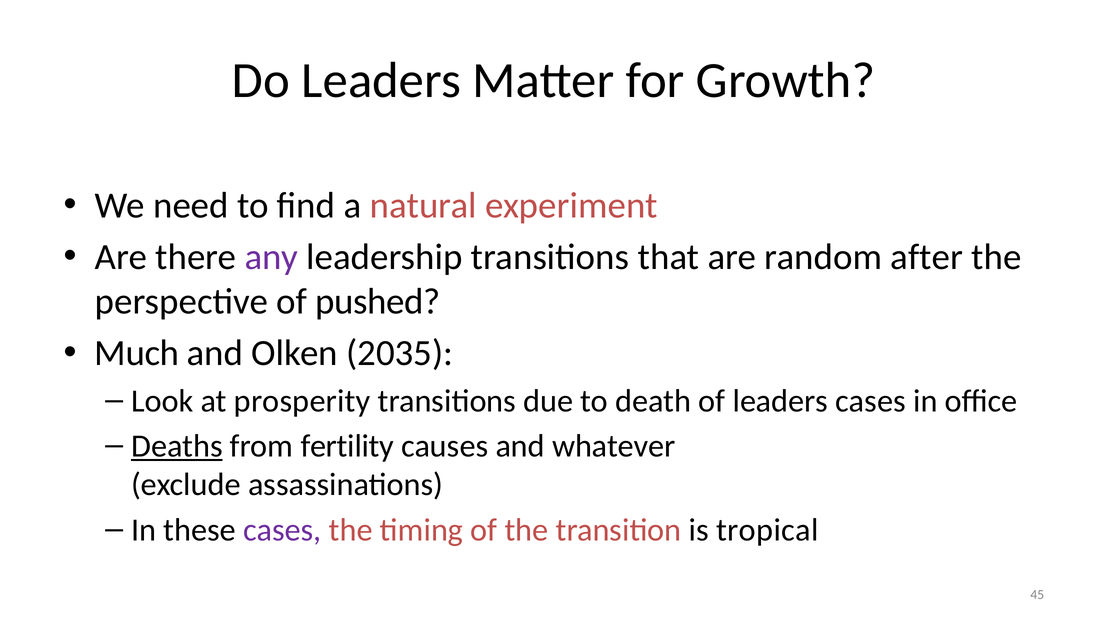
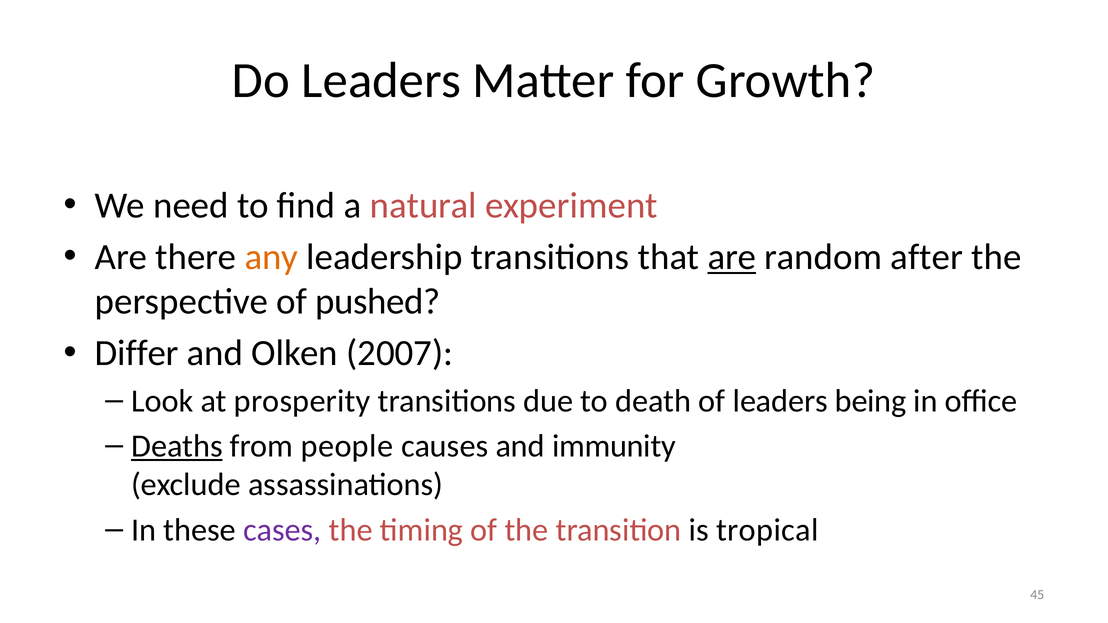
any colour: purple -> orange (271, 257)
are underline: none -> present (732, 257)
Much: Much -> Differ (137, 353)
2035: 2035 -> 2007 (400, 353)
leaders cases: cases -> being (871, 401)
fertility: fertility -> people (347, 446)
whatever: whatever -> immunity (614, 446)
